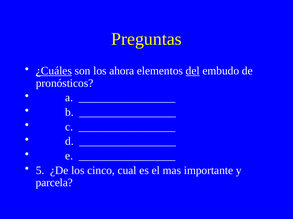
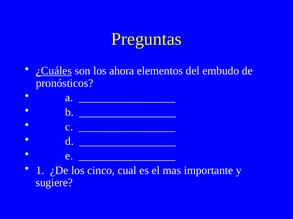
del underline: present -> none (193, 71)
5: 5 -> 1 (40, 171)
parcela: parcela -> sugiere (54, 183)
